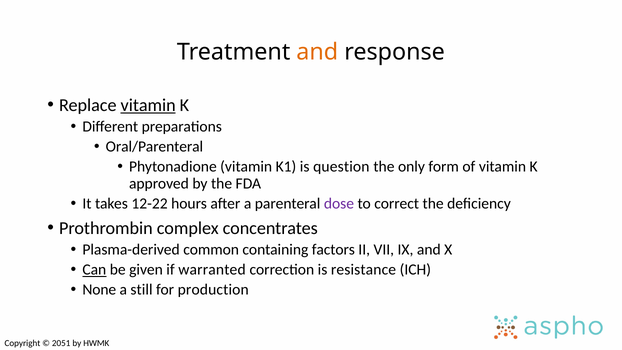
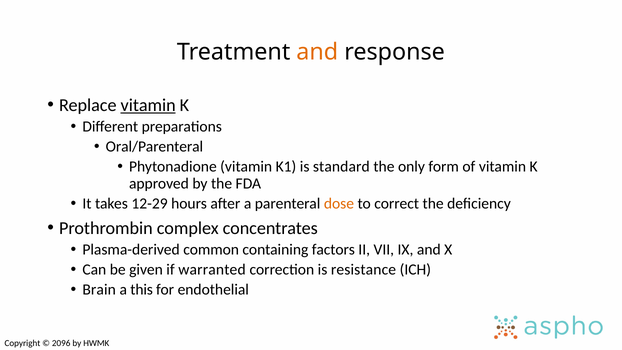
question: question -> standard (341, 167)
12-22: 12-22 -> 12-29 (150, 203)
dose colour: purple -> orange (339, 203)
Can underline: present -> none (94, 270)
None: None -> Brain (99, 290)
still: still -> this (142, 290)
production: production -> endothelial (213, 290)
2051: 2051 -> 2096 (61, 343)
